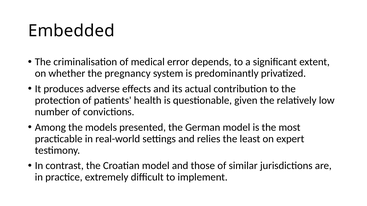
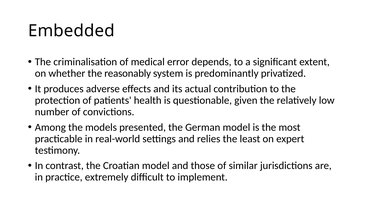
pregnancy: pregnancy -> reasonably (128, 74)
